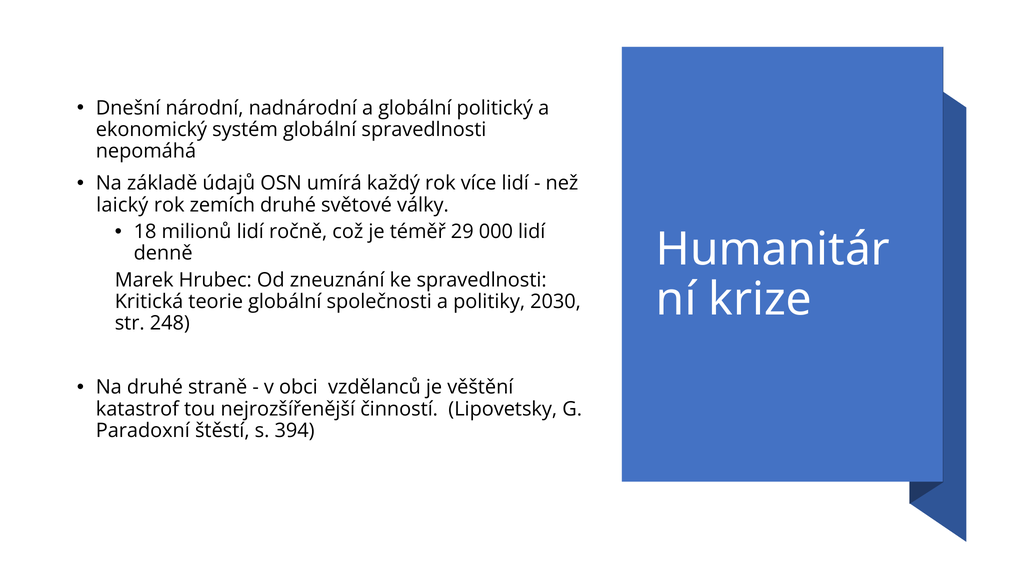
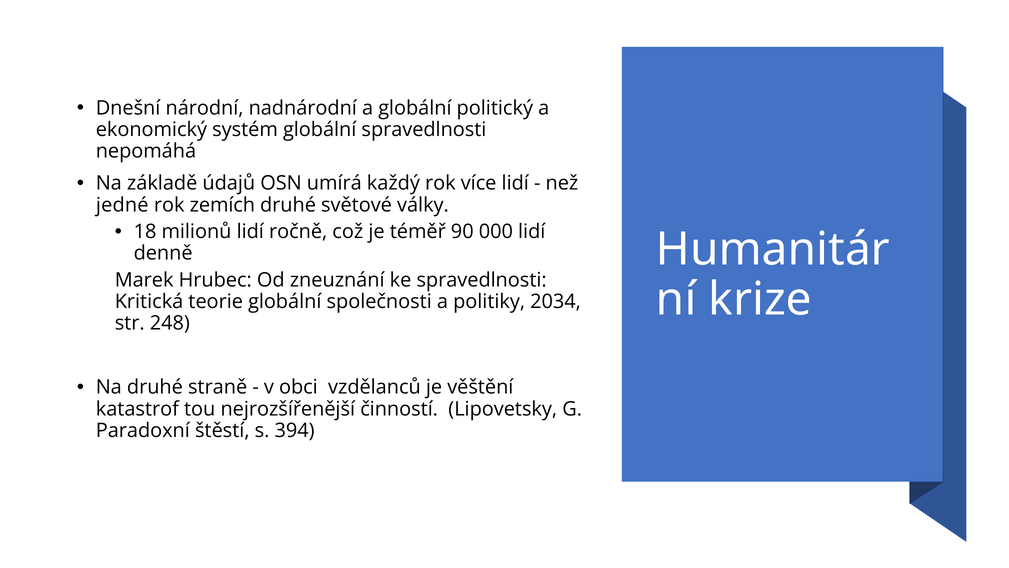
laický: laický -> jedné (122, 205)
29: 29 -> 90 (462, 232)
2030: 2030 -> 2034 (556, 301)
